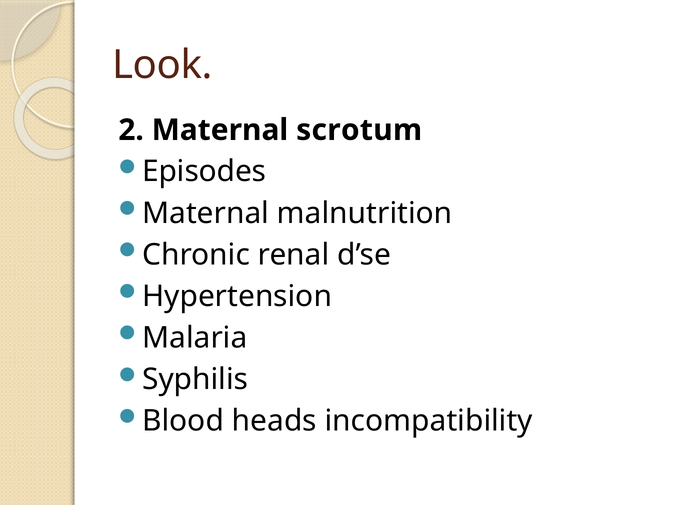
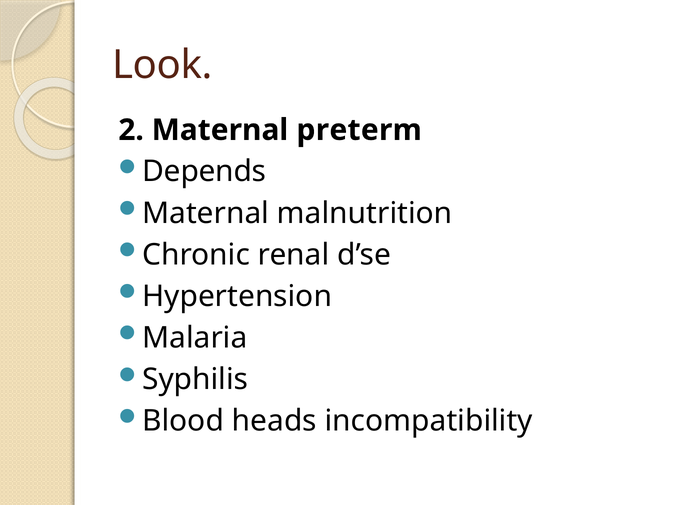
scrotum: scrotum -> preterm (359, 130)
Episodes: Episodes -> Depends (204, 171)
